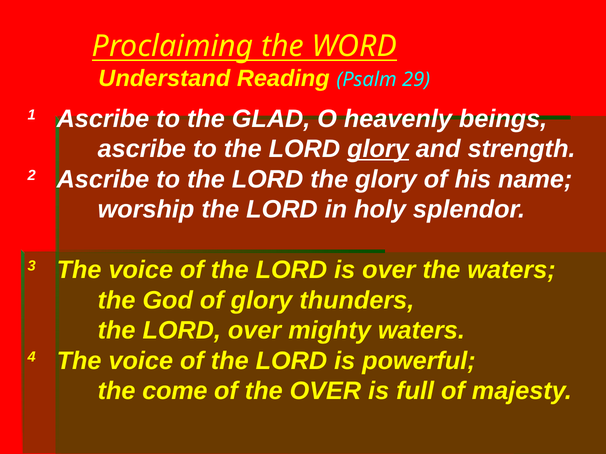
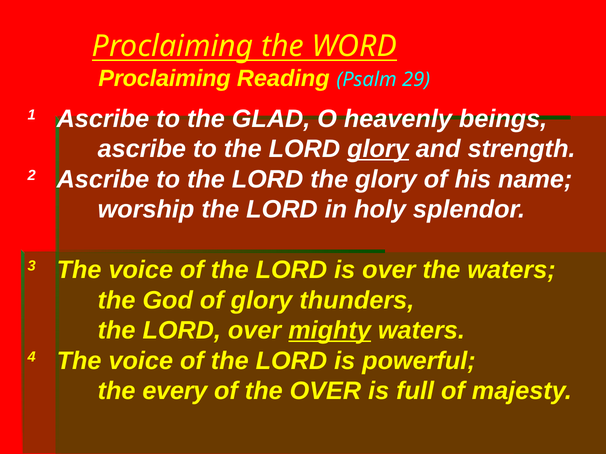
Understand: Understand -> Proclaiming (165, 78)
mighty underline: none -> present (330, 331)
come: come -> every (175, 392)
